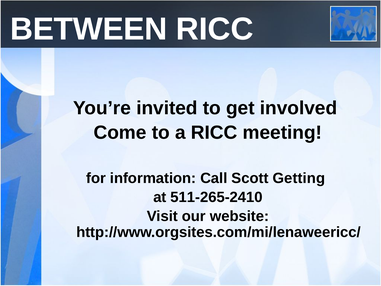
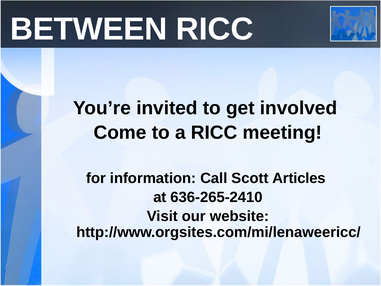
Getting: Getting -> Articles (299, 178)
511-265-2410: 511-265-2410 -> 636-265-2410 (217, 197)
